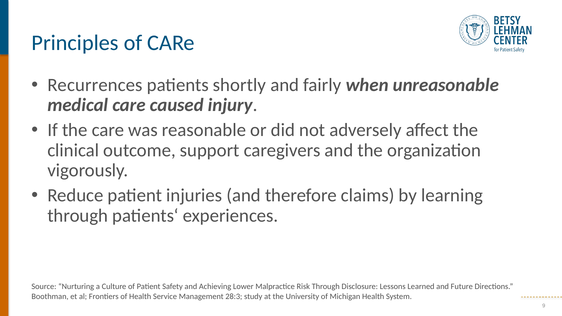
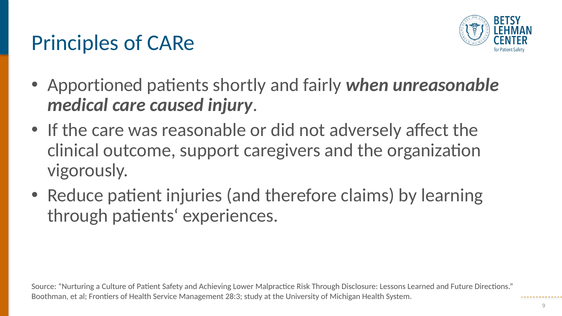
Recurrences: Recurrences -> Apportioned (95, 85)
